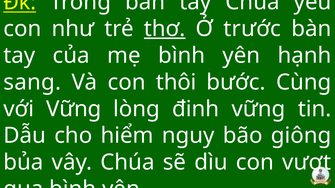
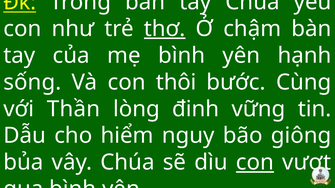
trước: trước -> chậm (252, 29)
sang: sang -> sống (32, 82)
với Vững: Vững -> Thần (74, 109)
con underline: none -> present (255, 163)
